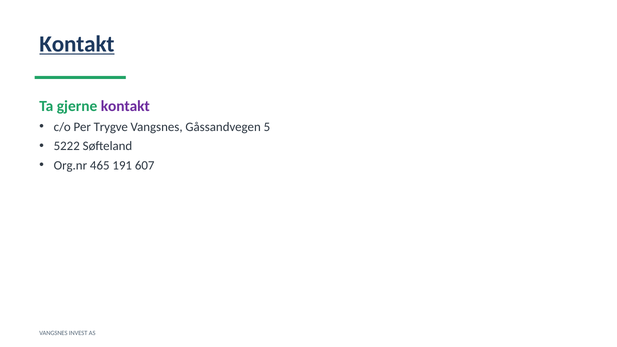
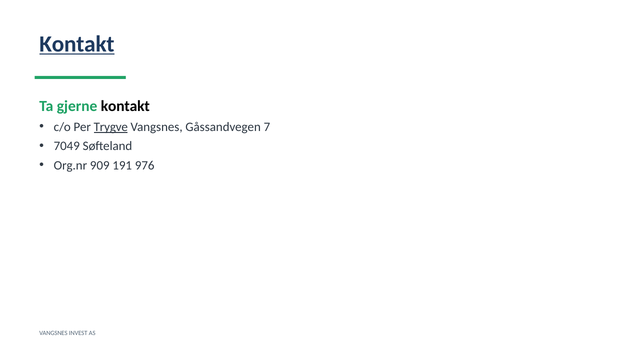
kontakt colour: purple -> black (125, 106)
Trygve underline: none -> present (111, 127)
5: 5 -> 7 (267, 127)
5222: 5222 -> 7049 (67, 146)
465: 465 -> 909 (100, 165)
607: 607 -> 976 (145, 165)
